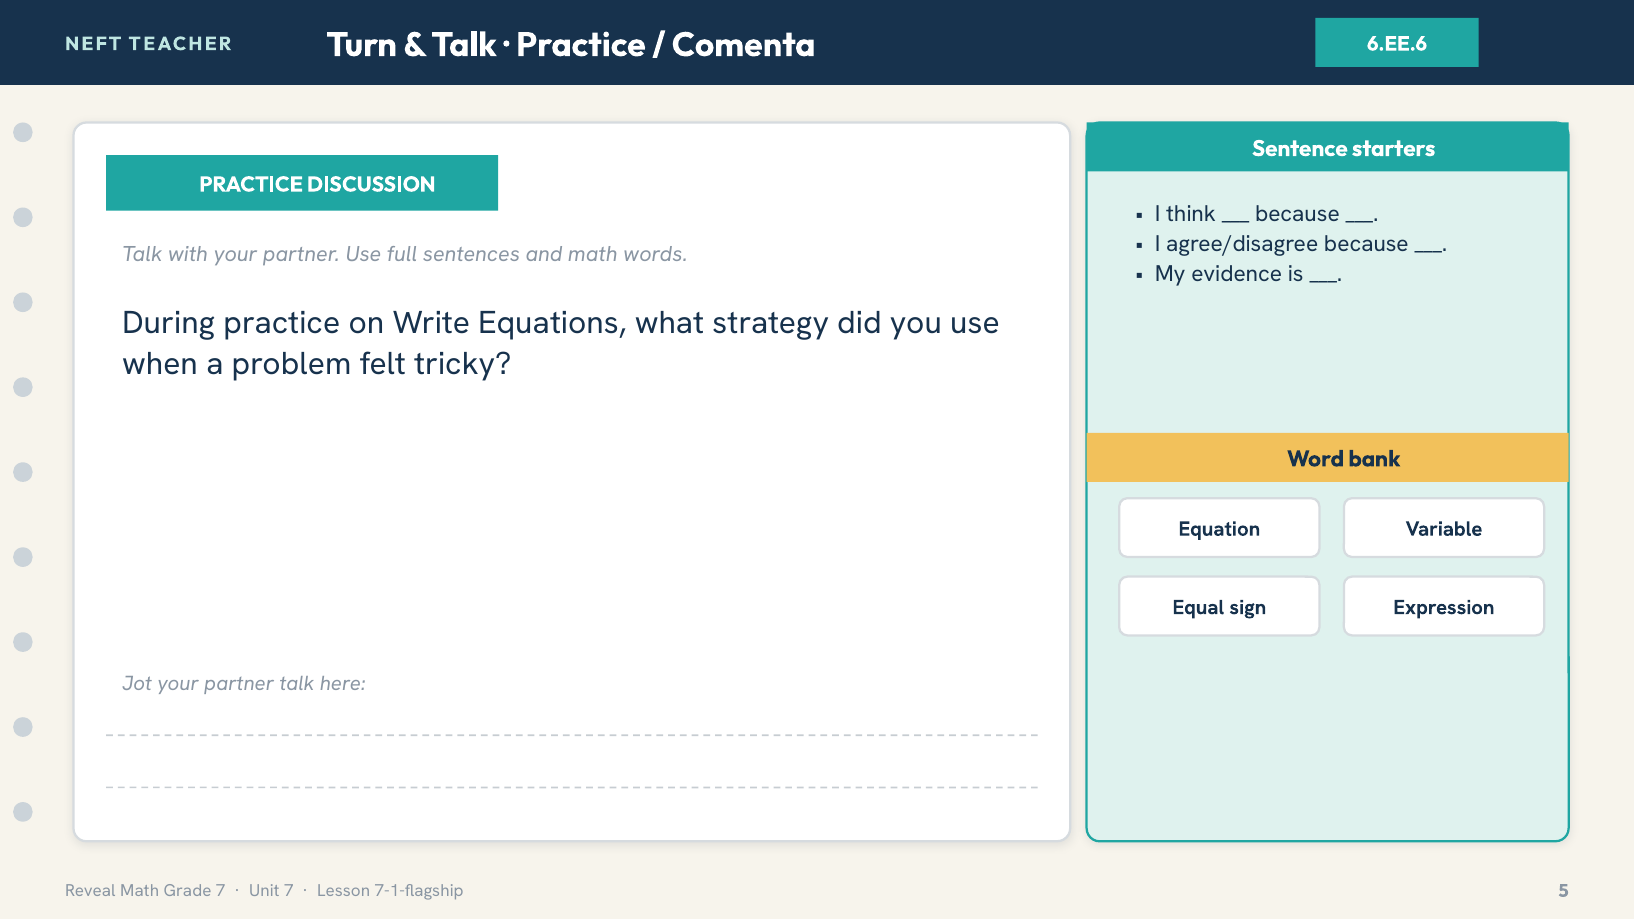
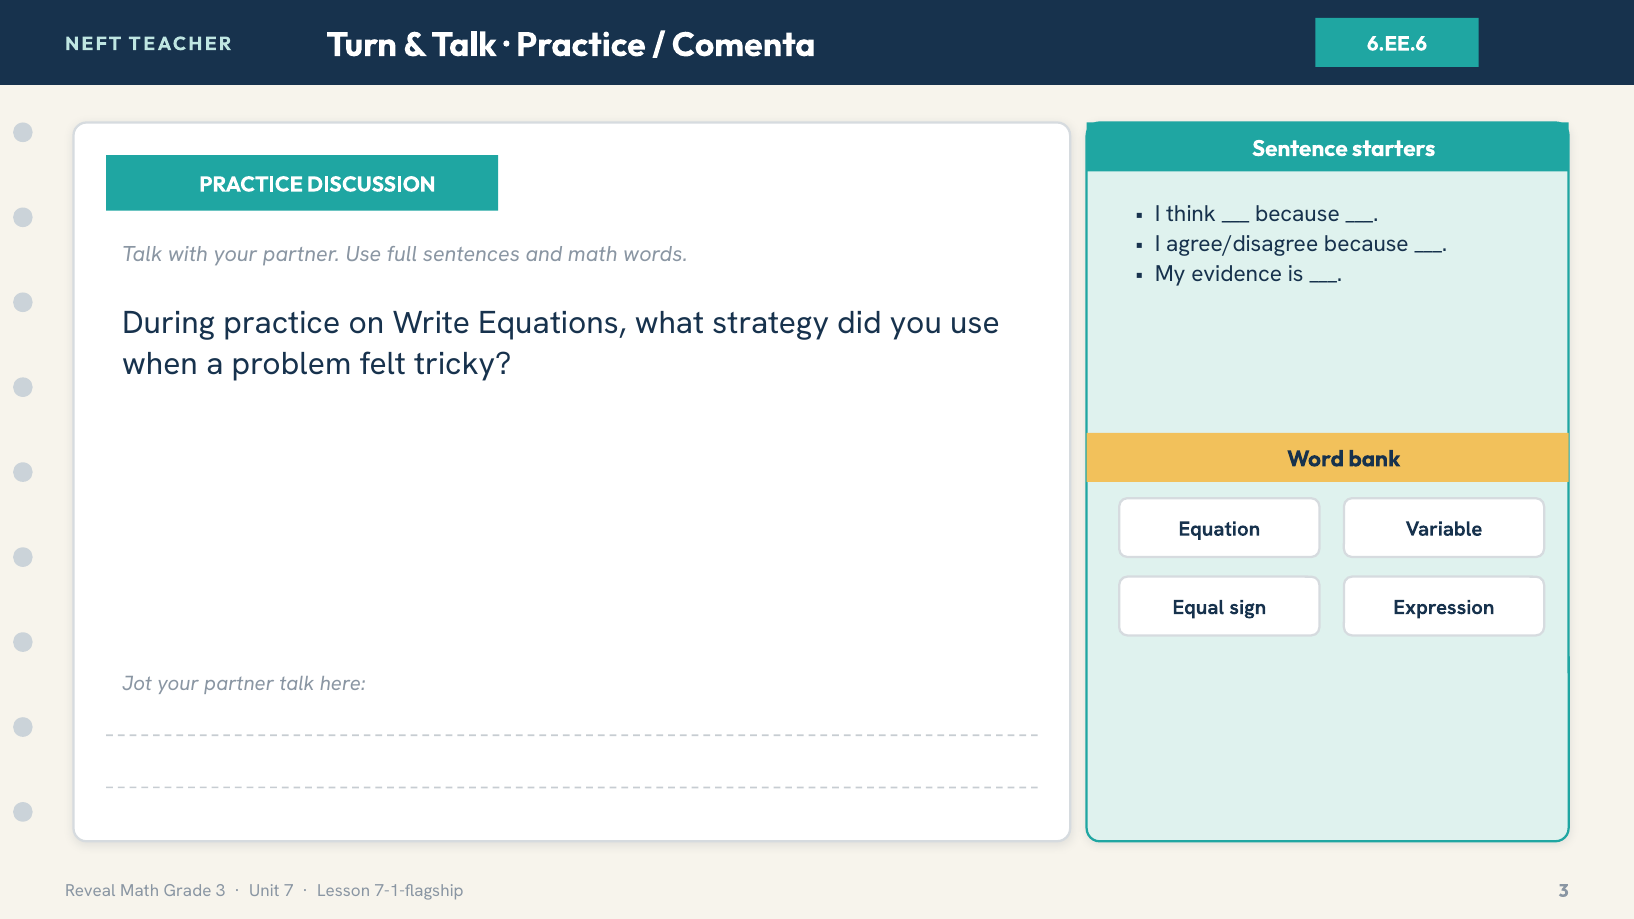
Grade 7: 7 -> 3 (221, 891)
7-1-flagship 5: 5 -> 3 (1564, 891)
